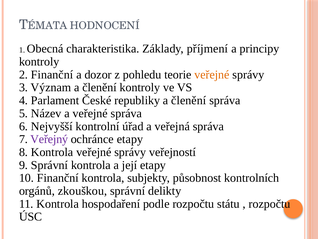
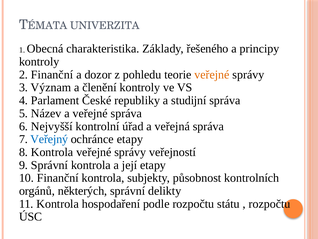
HODNOCENÍ: HODNOCENÍ -> UNIVERZITA (105, 26)
příjmení: příjmení -> řešeného (208, 49)
republiky a členění: členění -> studijní (189, 100)
Veřejný colour: purple -> blue (49, 139)
zkouškou: zkouškou -> některých (83, 191)
